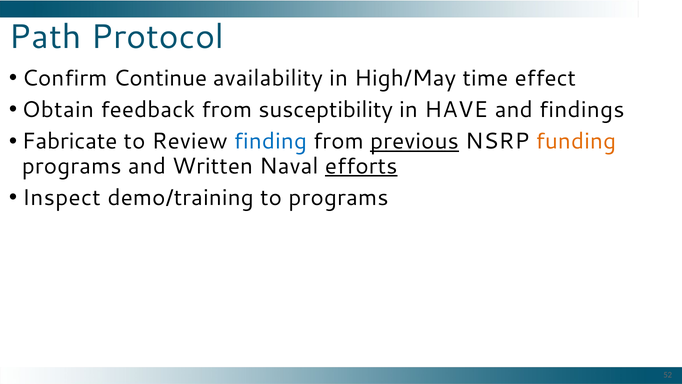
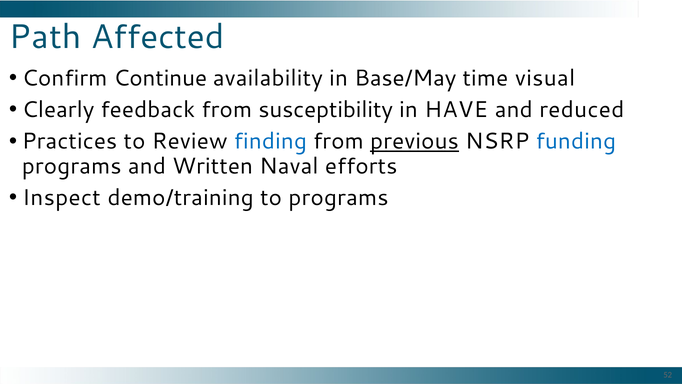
Protocol: Protocol -> Affected (158, 37)
High/May: High/May -> Base/May (405, 78)
effect: effect -> visual (545, 78)
Obtain: Obtain -> Clearly (58, 110)
findings: findings -> reduced (582, 110)
Fabricate: Fabricate -> Practices (70, 141)
funding colour: orange -> blue (576, 141)
efforts underline: present -> none (361, 166)
